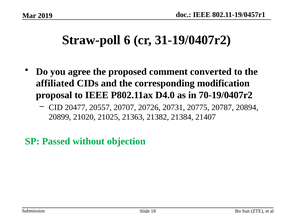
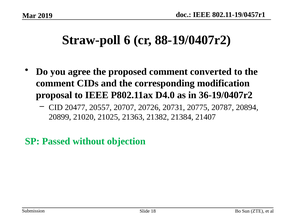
31-19/0407r2: 31-19/0407r2 -> 88-19/0407r2 (193, 40)
affiliated: affiliated -> comment (55, 83)
70-19/0407r2: 70-19/0407r2 -> 36-19/0407r2 (226, 95)
